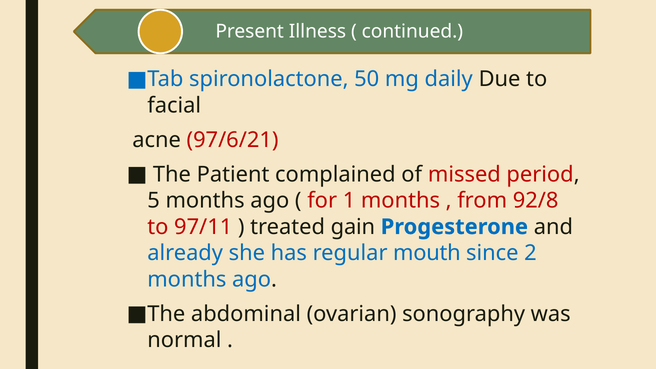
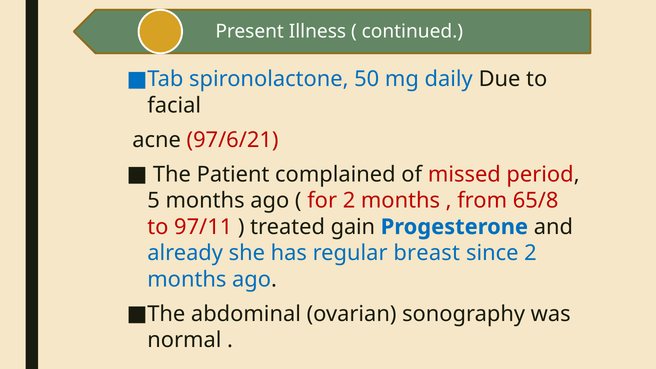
for 1: 1 -> 2 (349, 201)
92/8: 92/8 -> 65/8 (536, 201)
mouth: mouth -> breast (427, 253)
